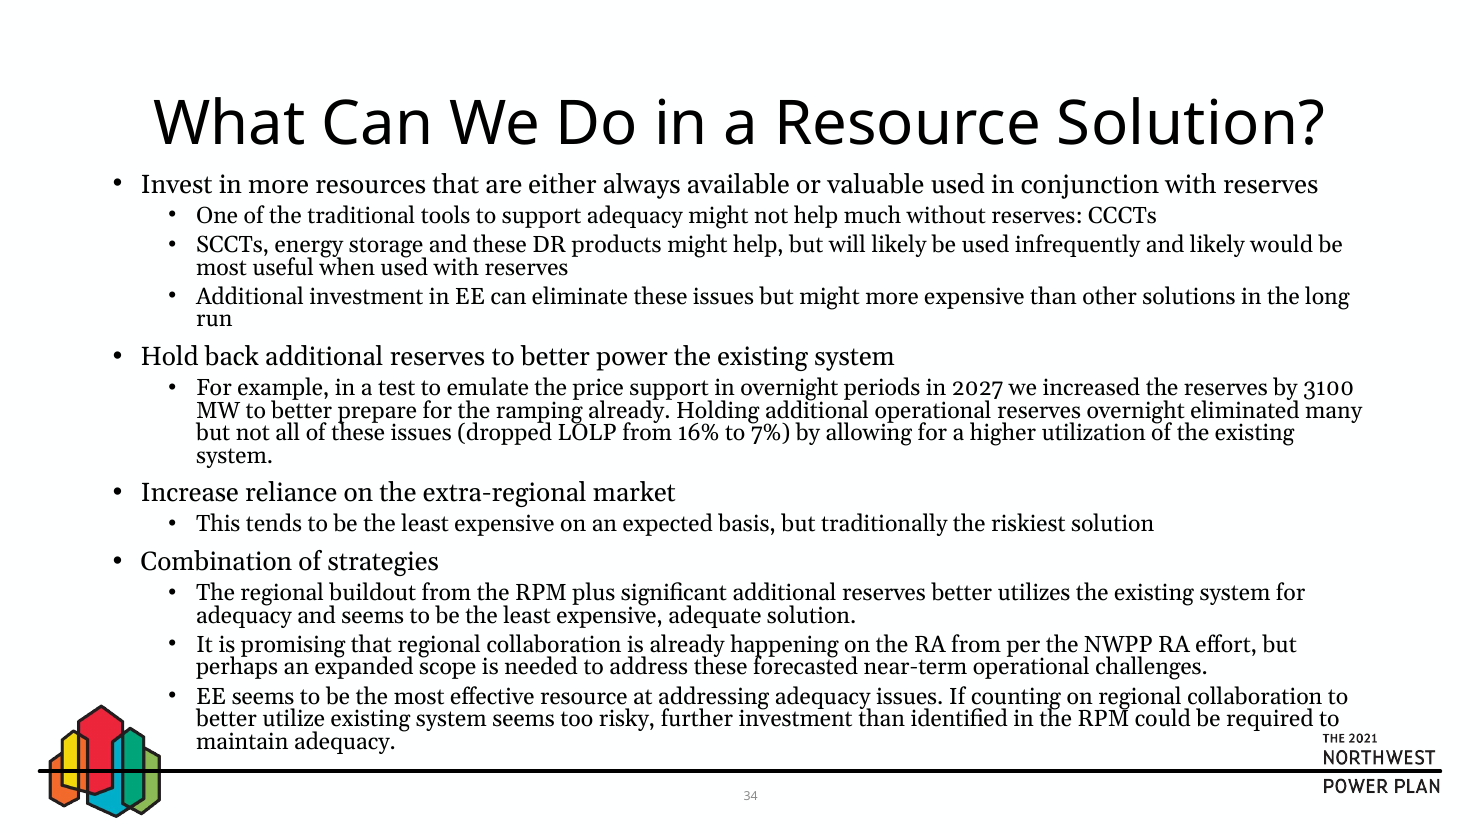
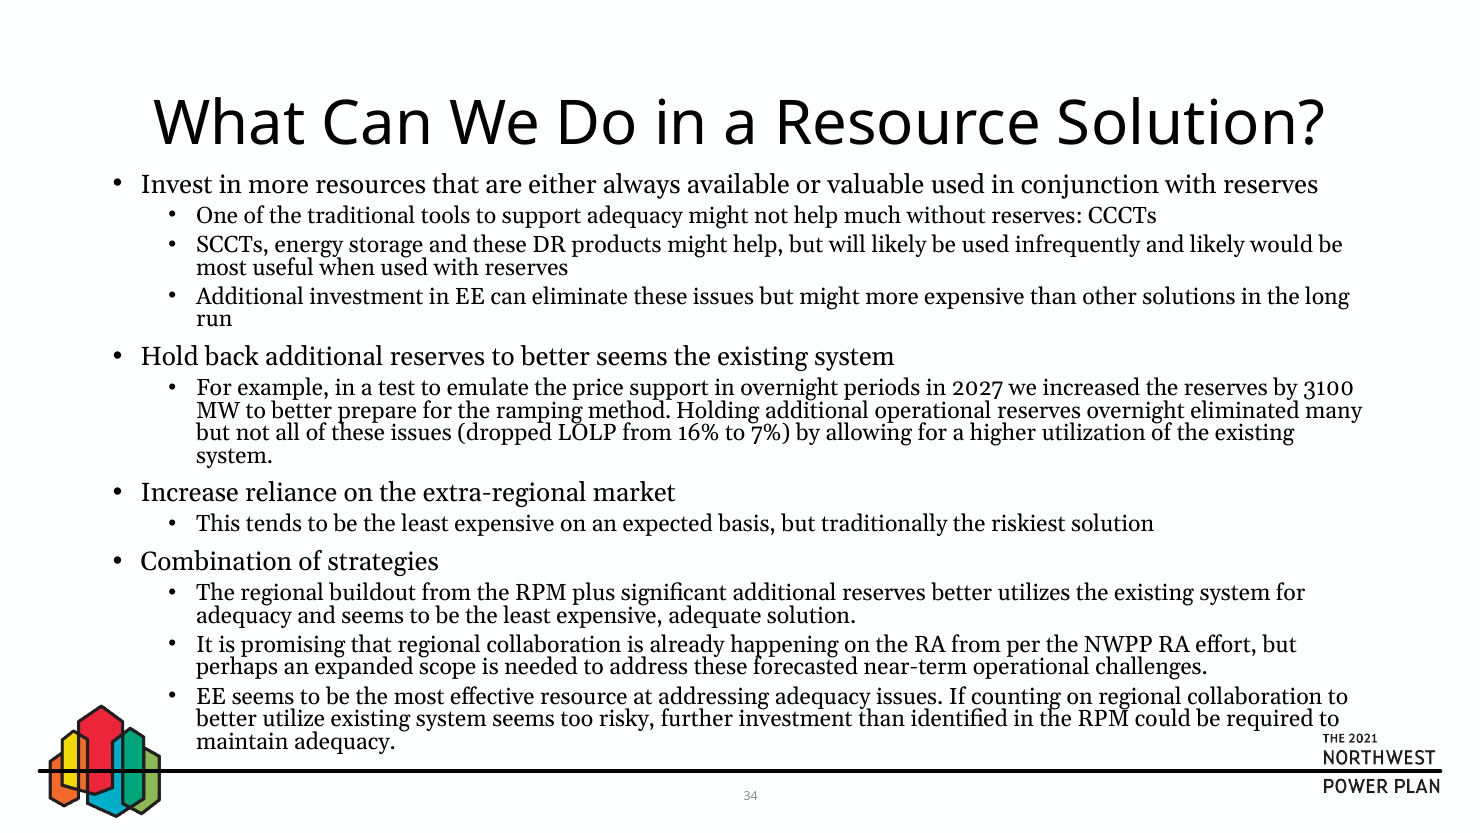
better power: power -> seems (632, 357)
ramping already: already -> method (630, 410)
